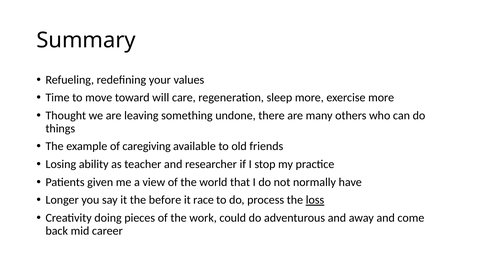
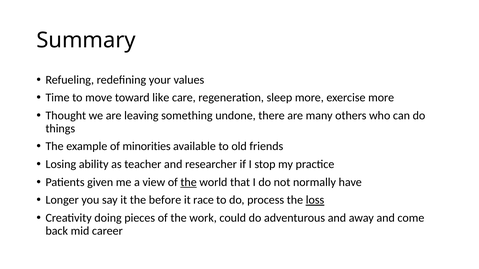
will: will -> like (161, 98)
caregiving: caregiving -> minorities (147, 147)
the underline: none -> present (189, 182)
